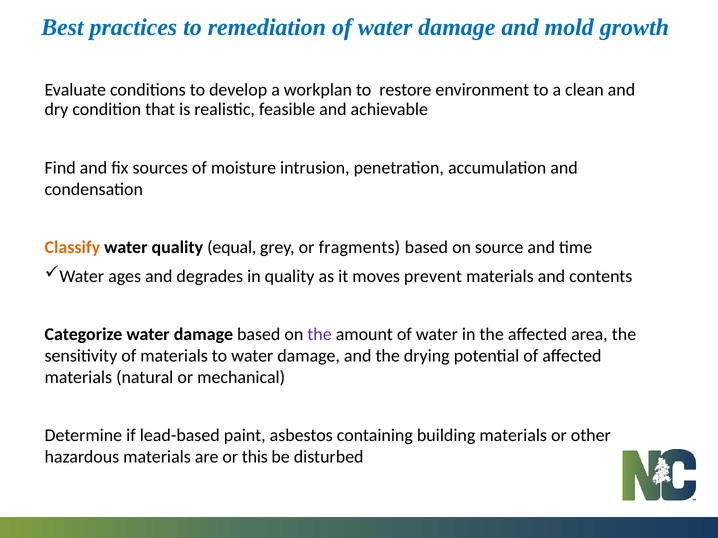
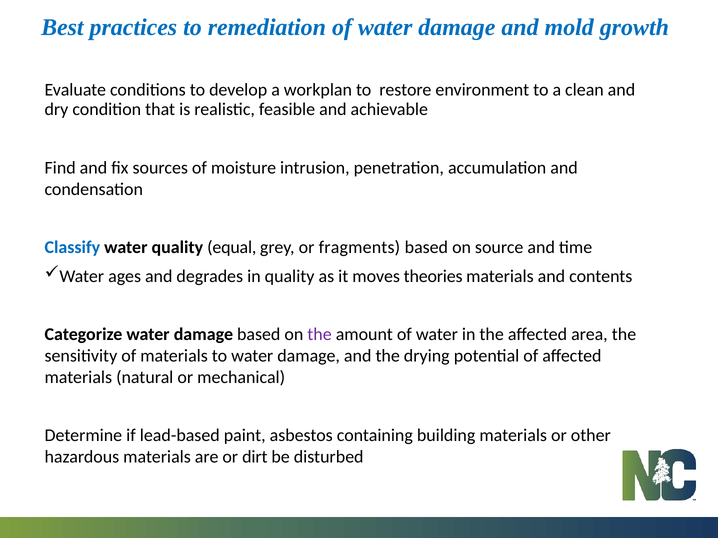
Classify colour: orange -> blue (72, 247)
prevent: prevent -> theories (433, 276)
this: this -> dirt (255, 457)
